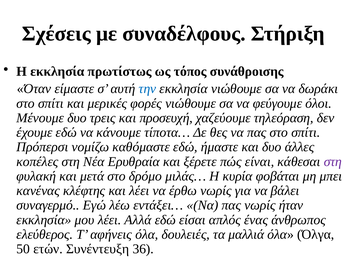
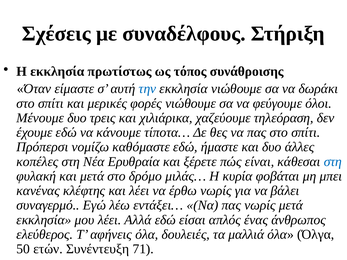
προσευχή: προσευχή -> χιλιάρικα (166, 118)
στη colour: purple -> blue (333, 162)
νωρίς ήταν: ήταν -> μετά (291, 205)
36: 36 -> 71 (143, 249)
